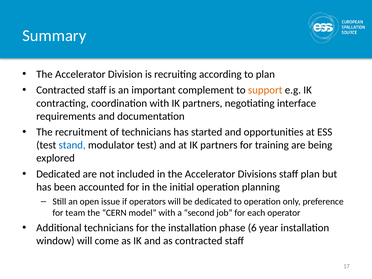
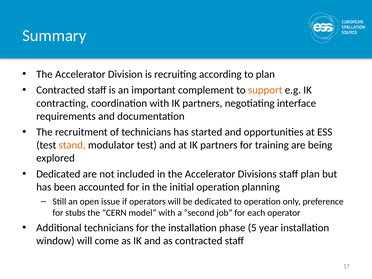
stand colour: blue -> orange (72, 145)
team: team -> stubs (75, 213)
6: 6 -> 5 (252, 228)
